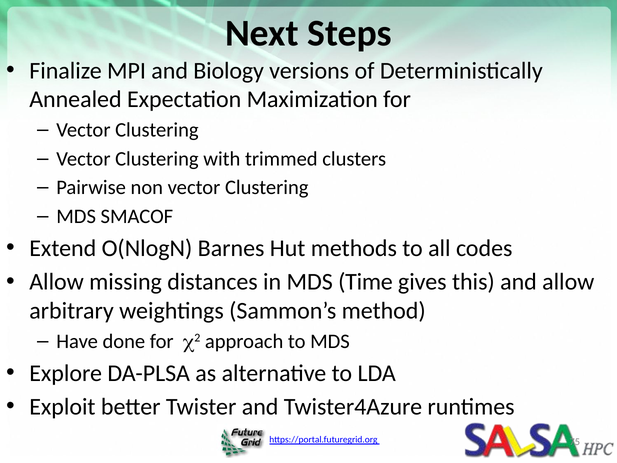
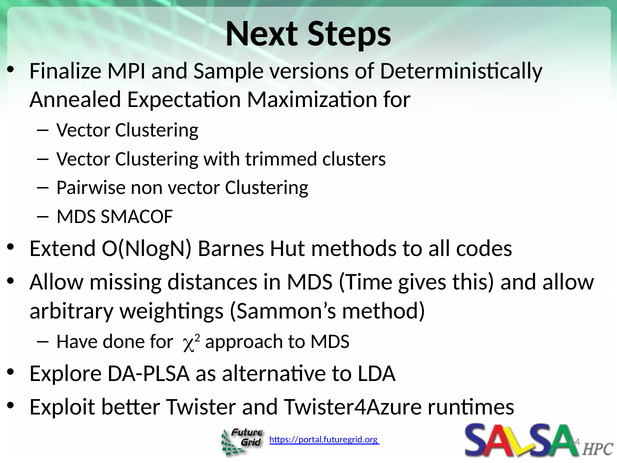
Biology: Biology -> Sample (229, 71)
75: 75 -> 64 (575, 442)
